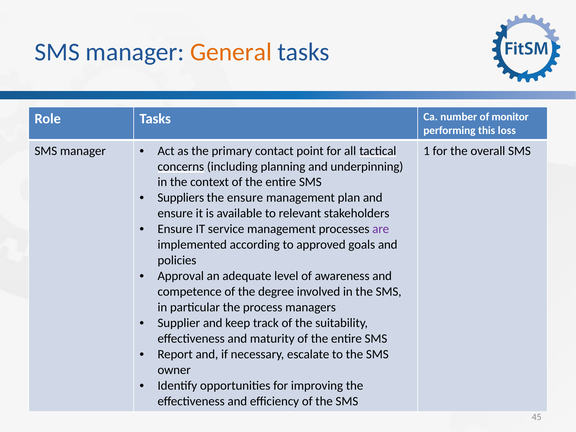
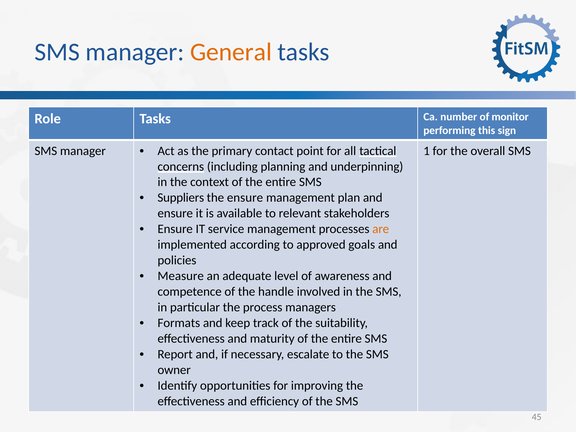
loss: loss -> sign (507, 130)
are colour: purple -> orange (381, 229)
Approval: Approval -> Measure (181, 276)
degree: degree -> handle (276, 292)
Supplier: Supplier -> Formats (179, 323)
